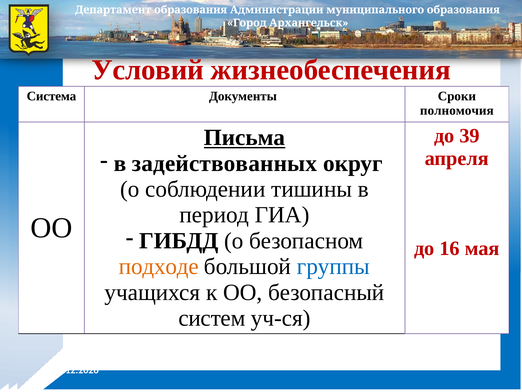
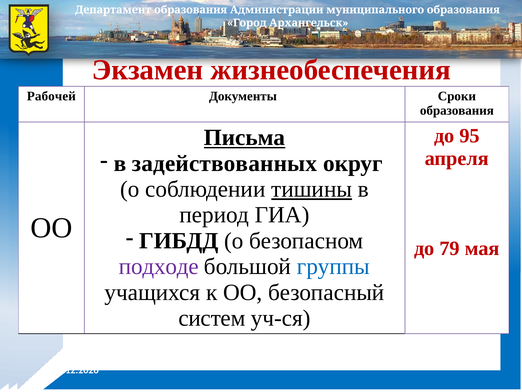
Условий: Условий -> Экзамен (148, 70)
Система: Система -> Рабочей (51, 96)
полномочия: полномочия -> образования (457, 110)
39: 39 -> 95 (470, 136)
тишины underline: none -> present (312, 189)
16: 16 -> 79 (450, 248)
подходе colour: orange -> purple (159, 266)
